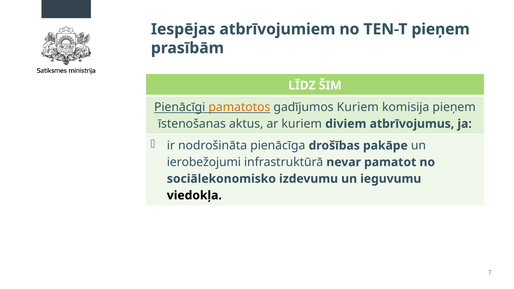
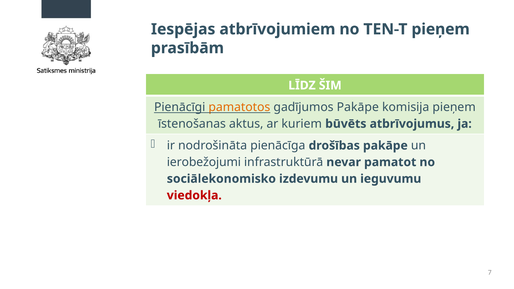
gadījumos Kuriem: Kuriem -> Pakāpe (358, 107)
diviem: diviem -> būvēts (346, 124)
viedokļa colour: black -> red (194, 195)
